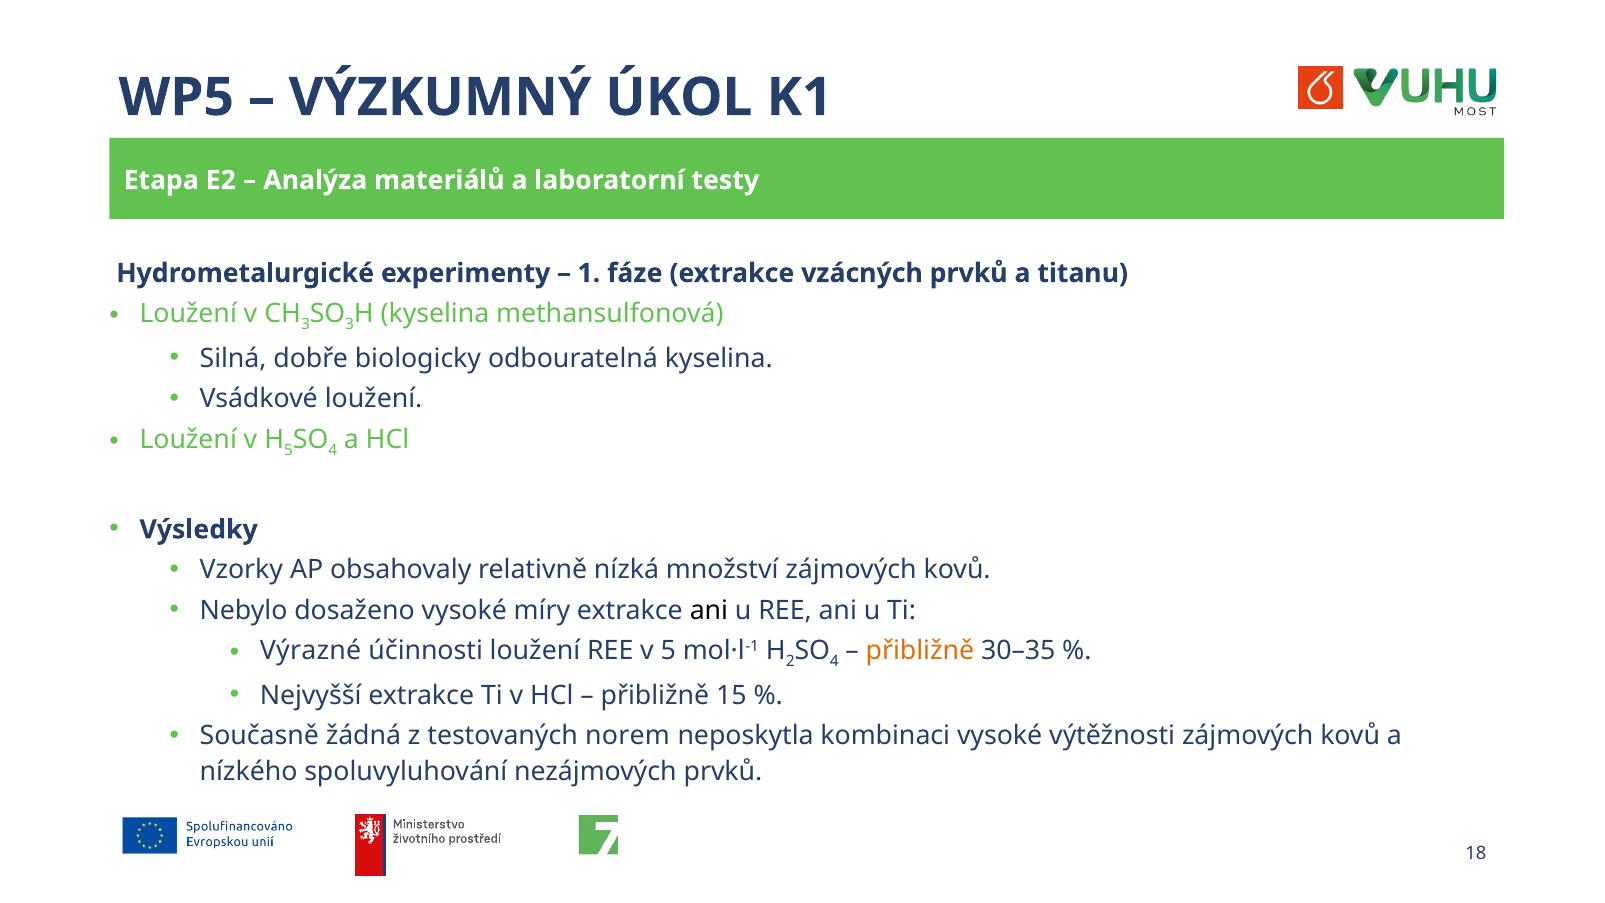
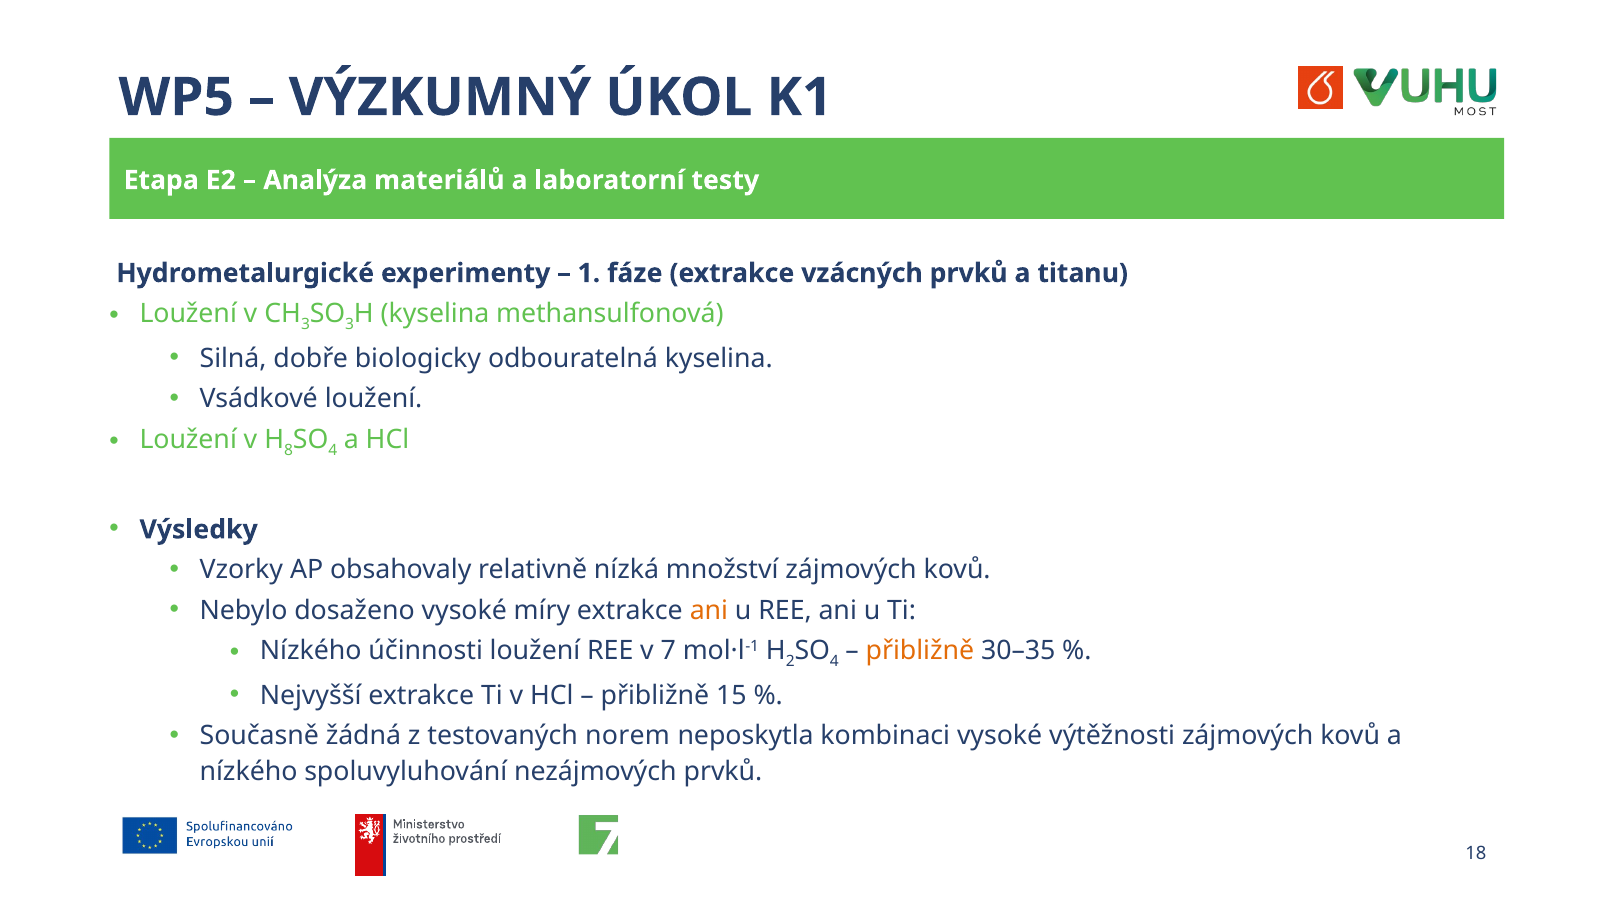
5: 5 -> 8 (289, 450)
ani colour: black -> orange (709, 610)
Výrazné: Výrazné -> Nízkého (311, 651)
v 5: 5 -> 7 (668, 651)
